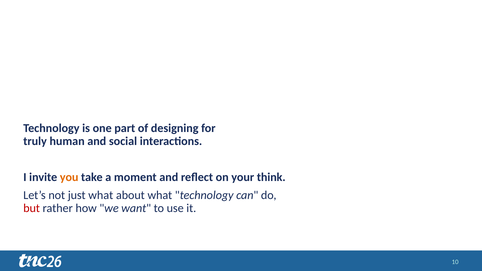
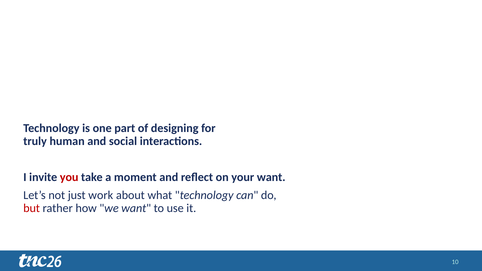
you colour: orange -> red (69, 177)
your think: think -> want (271, 177)
just what: what -> work (101, 195)
